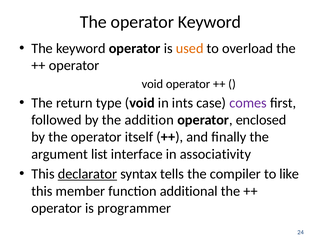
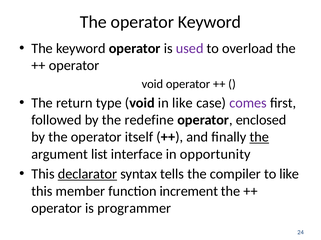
used colour: orange -> purple (190, 49)
in ints: ints -> like (182, 103)
addition: addition -> redefine (149, 120)
the underline: none -> present (259, 137)
associativity: associativity -> opportunity (215, 155)
additional: additional -> increment (189, 192)
